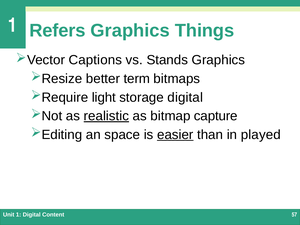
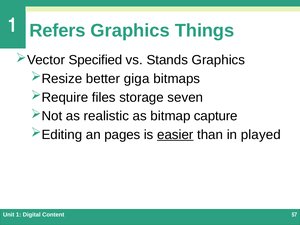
Captions: Captions -> Specified (95, 60)
term: term -> giga (137, 79)
light: light -> files (104, 97)
storage digital: digital -> seven (185, 97)
realistic underline: present -> none (106, 116)
space: space -> pages (122, 135)
